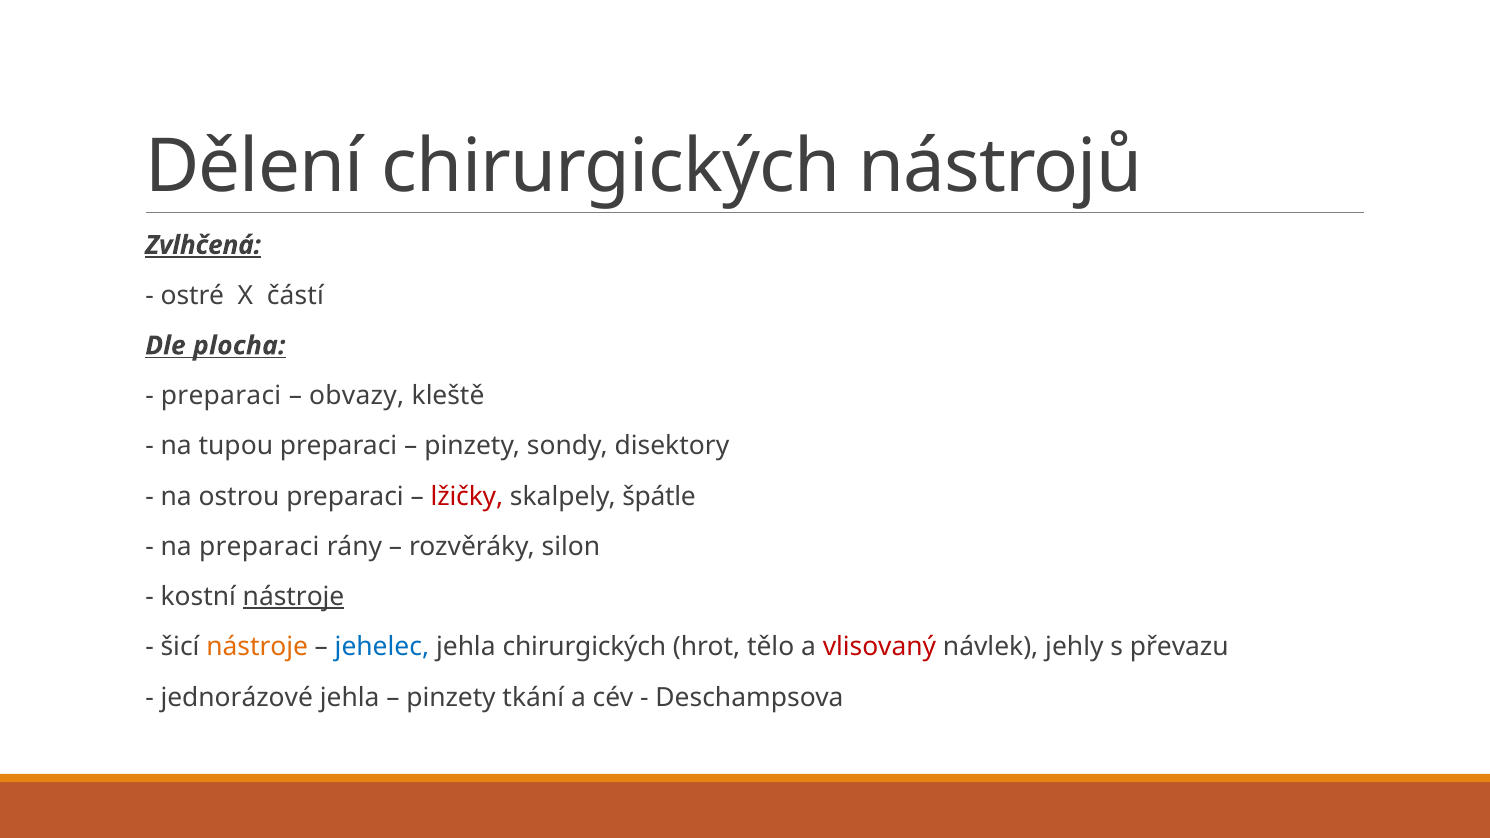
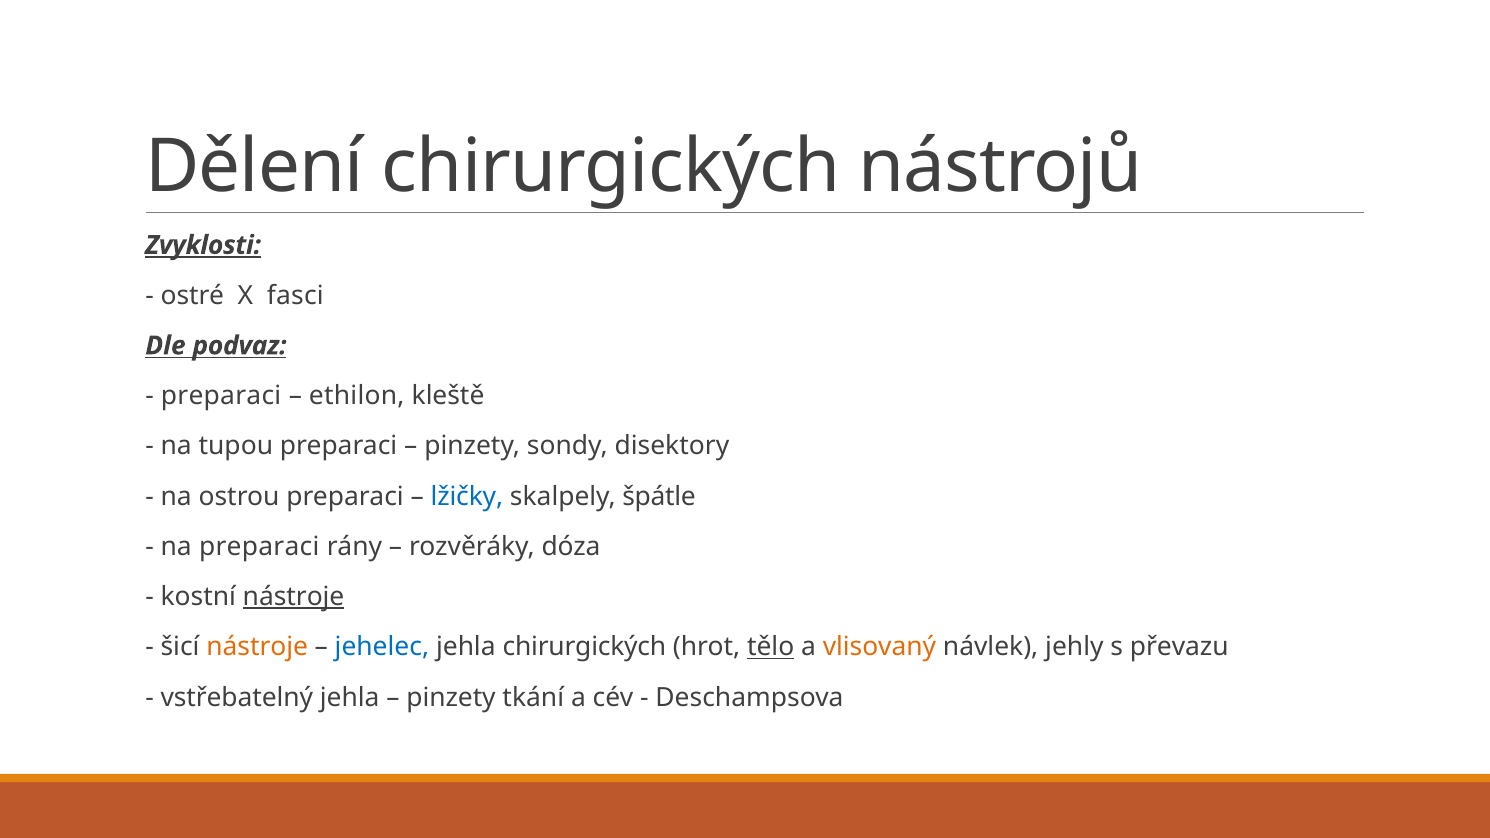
Zvlhčená: Zvlhčená -> Zvyklosti (203, 245)
částí: částí -> fasci (295, 295)
plocha: plocha -> podvaz (240, 346)
obvazy: obvazy -> ethilon (357, 396)
lžičky colour: red -> blue (467, 496)
silon: silon -> dóza (571, 547)
tělo underline: none -> present (771, 647)
vlisovaný colour: red -> orange (879, 647)
jednorázové: jednorázové -> vstřebatelný (237, 697)
